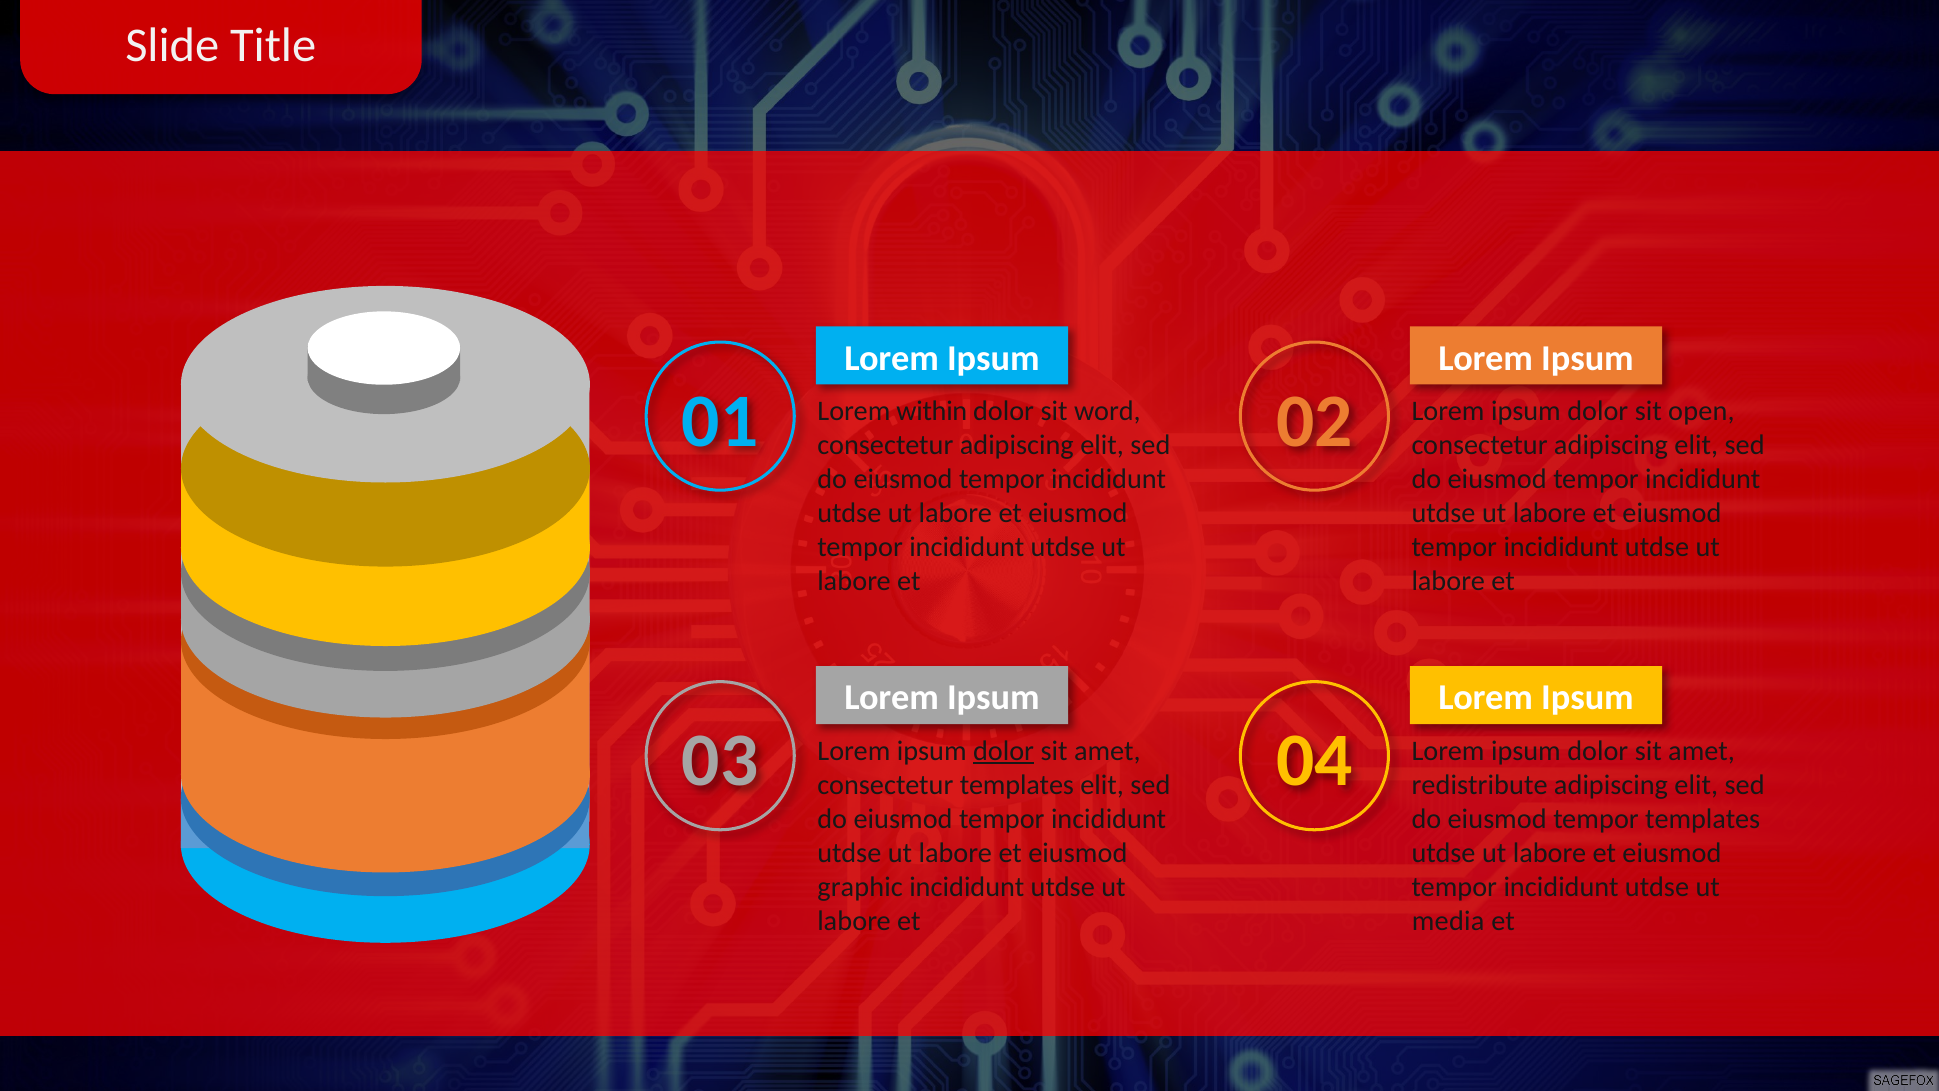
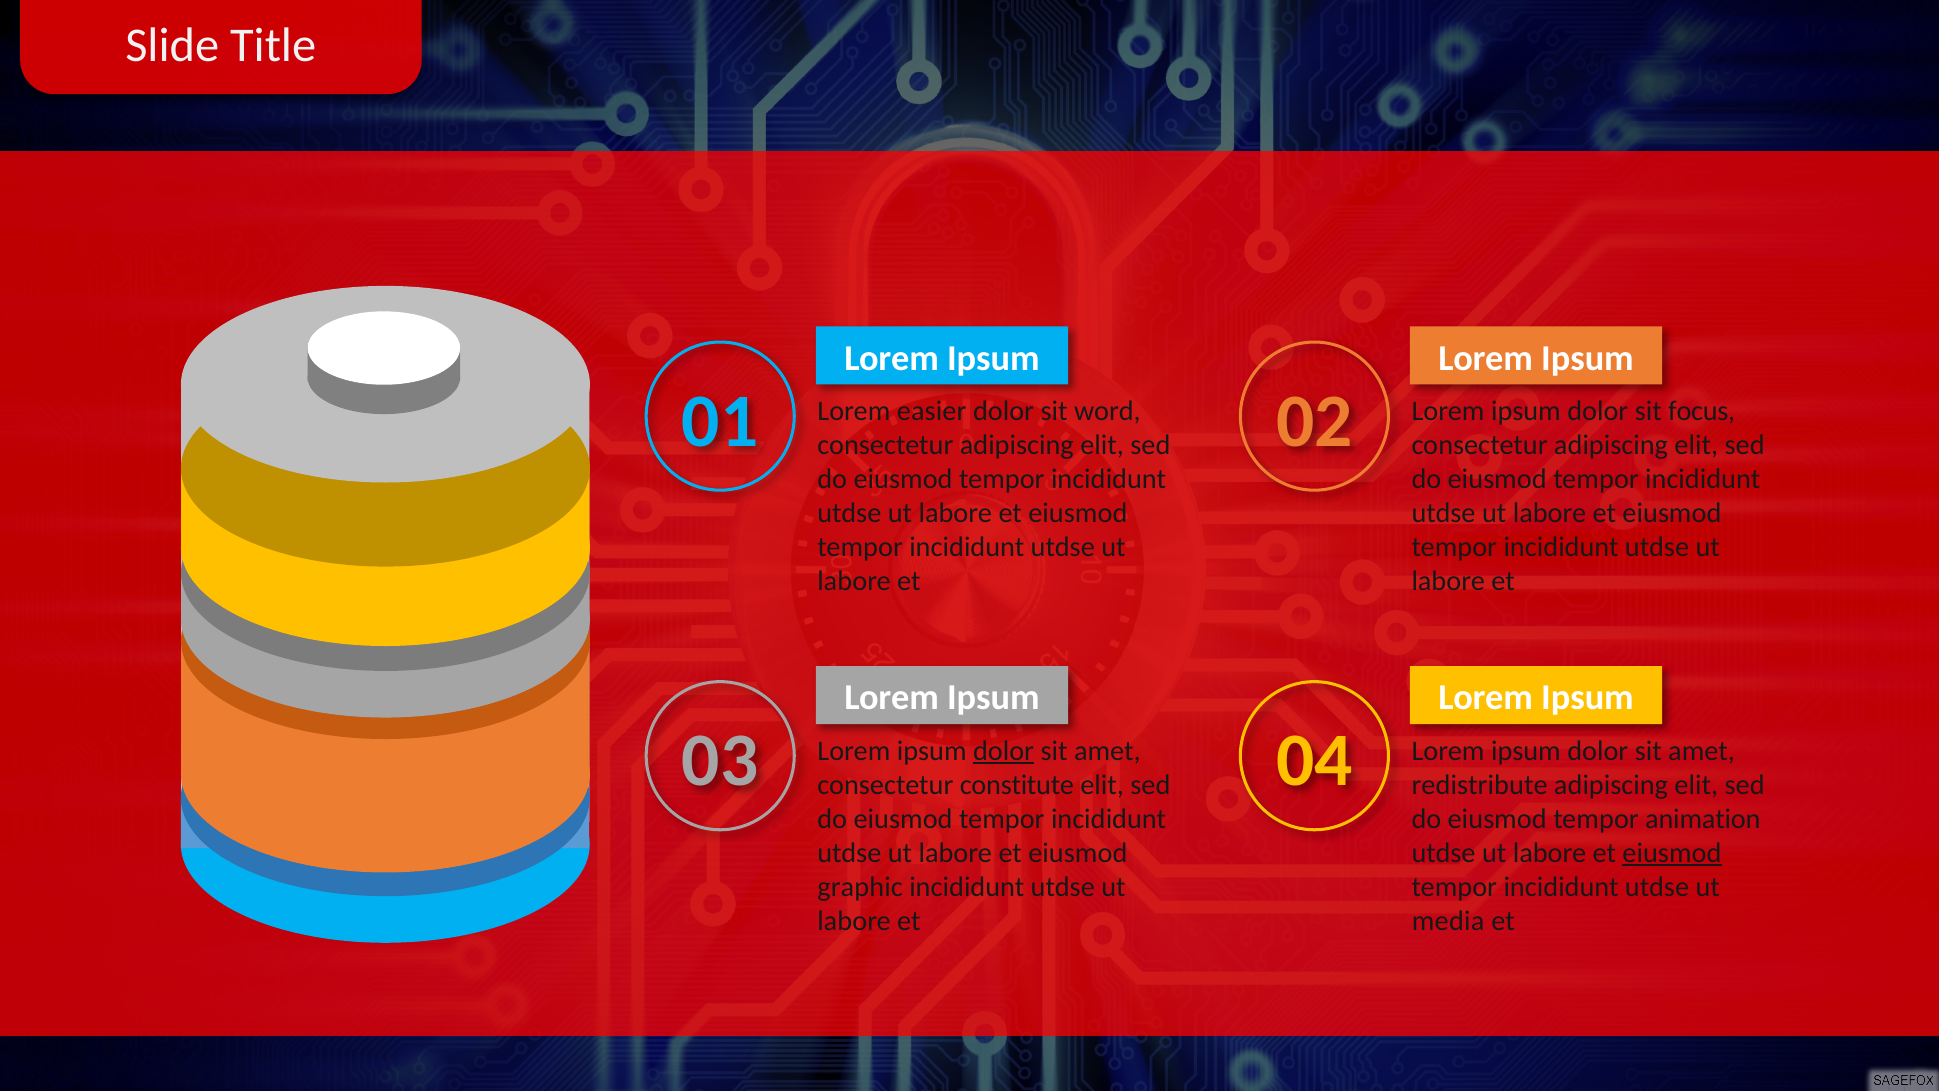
within: within -> easier (932, 411)
open: open -> focus (1702, 411)
consectetur templates: templates -> constitute (1017, 785)
tempor templates: templates -> animation (1703, 819)
eiusmod underline: none -> present (1672, 853)
